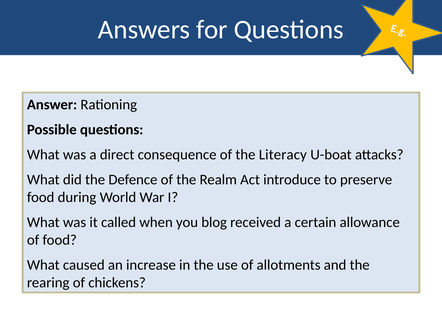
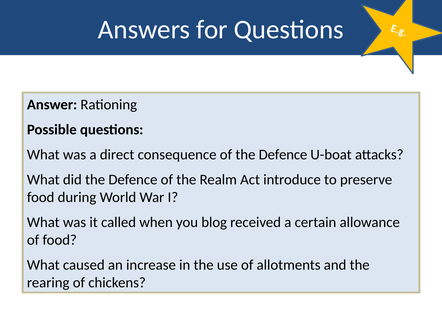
of the Literacy: Literacy -> Defence (283, 155)
